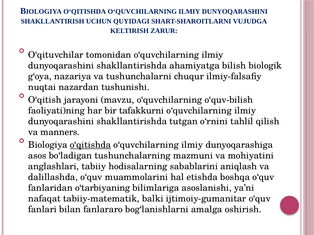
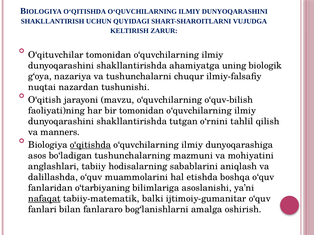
bilish: bilish -> uning (234, 66)
bir tafakkurni: tafakkurni -> tomonidan (142, 111)
nafaqat underline: none -> present (44, 199)
